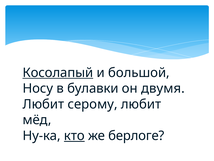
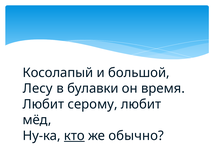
Косолапый underline: present -> none (58, 72)
Носу: Носу -> Лесу (38, 88)
двумя: двумя -> время (163, 88)
берлоге: берлоге -> обычно (136, 135)
